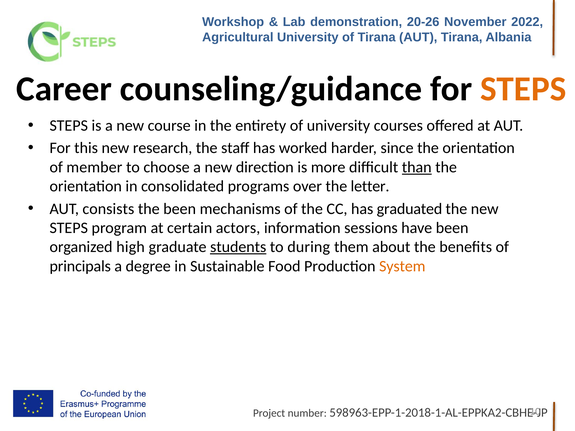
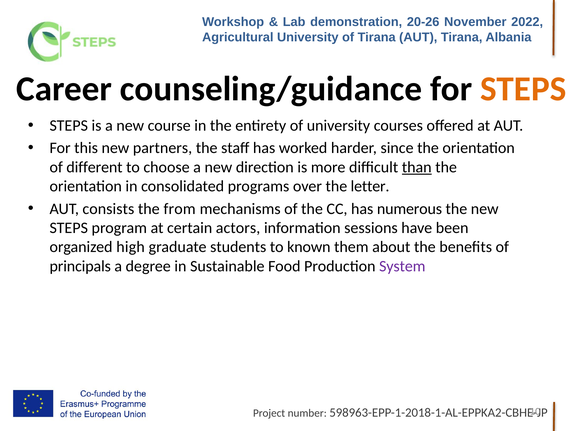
research: research -> partners (163, 148)
member: member -> different (94, 167)
the been: been -> from (180, 209)
graduated: graduated -> numerous (409, 209)
students underline: present -> none (238, 247)
during: during -> known (309, 247)
System colour: orange -> purple (402, 266)
